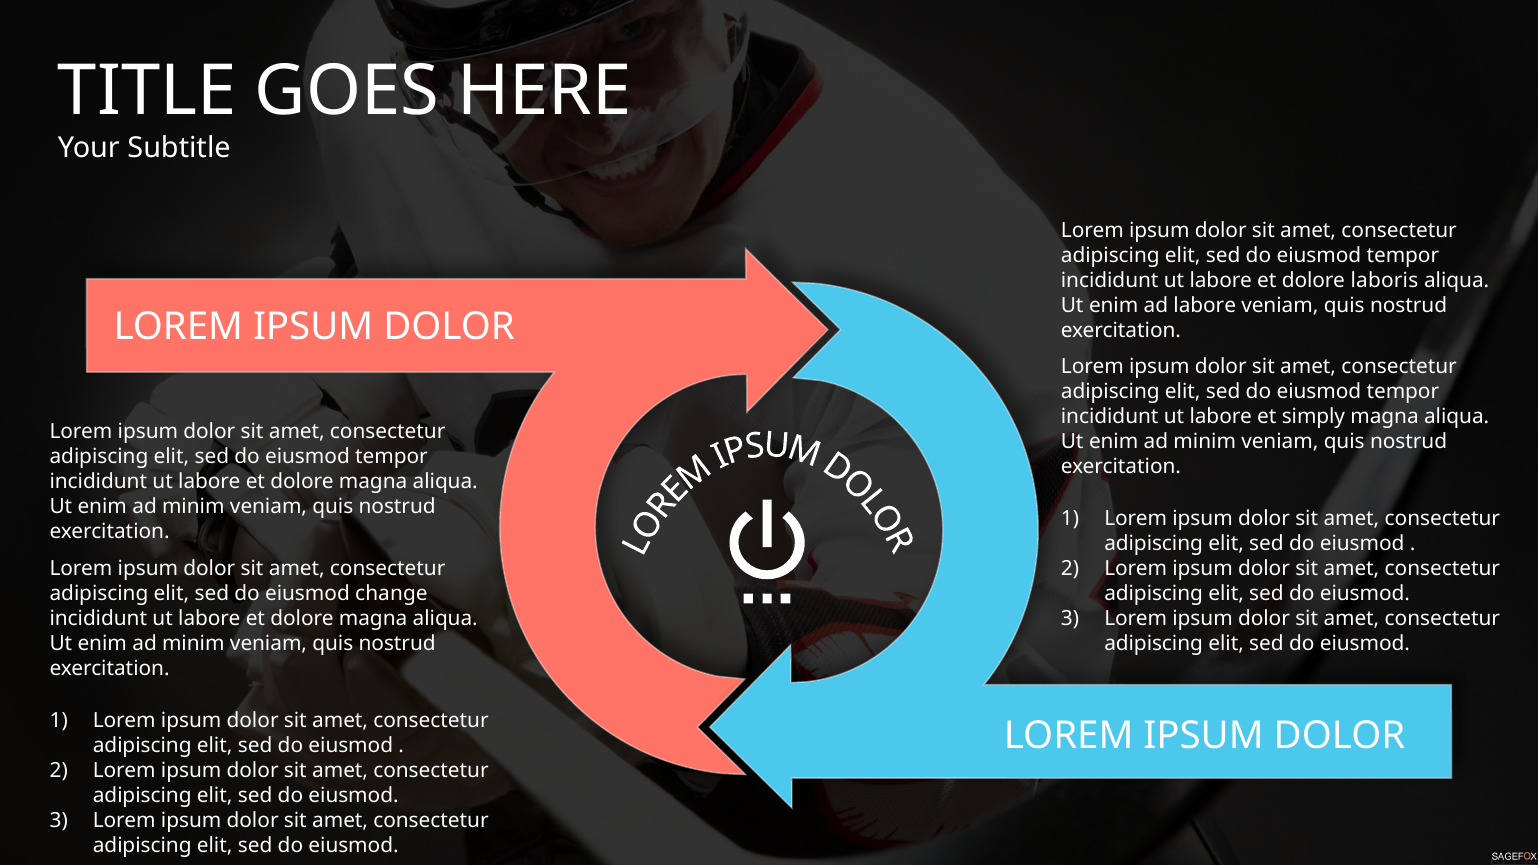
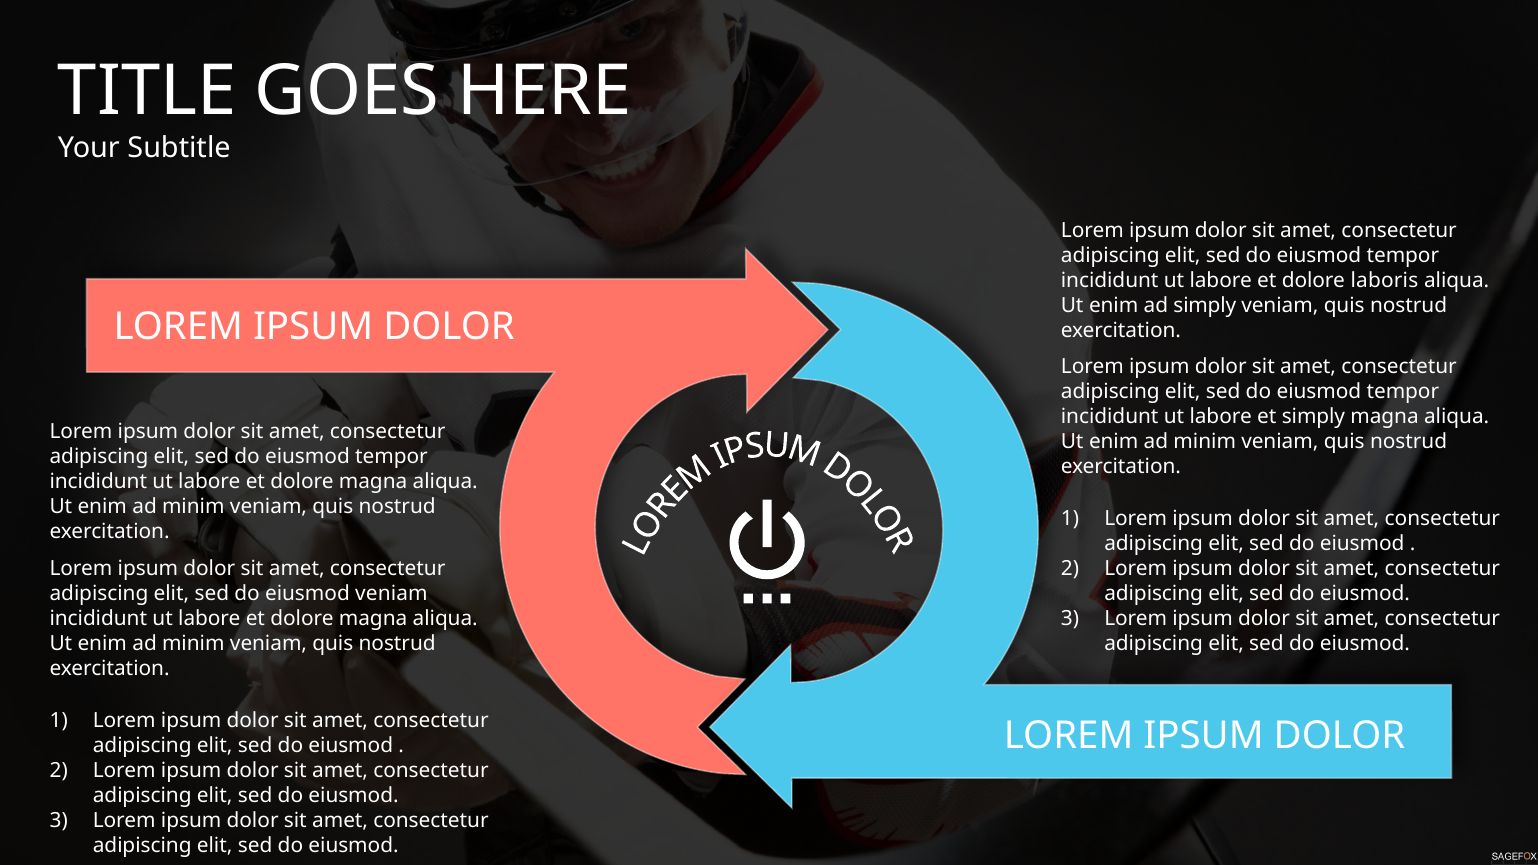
ad labore: labore -> simply (1205, 305)
eiusmod change: change -> veniam (391, 594)
